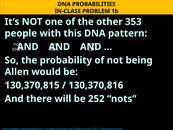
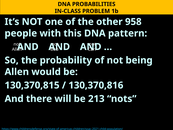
353: 353 -> 958 (133, 22)
252: 252 -> 213 (96, 99)
